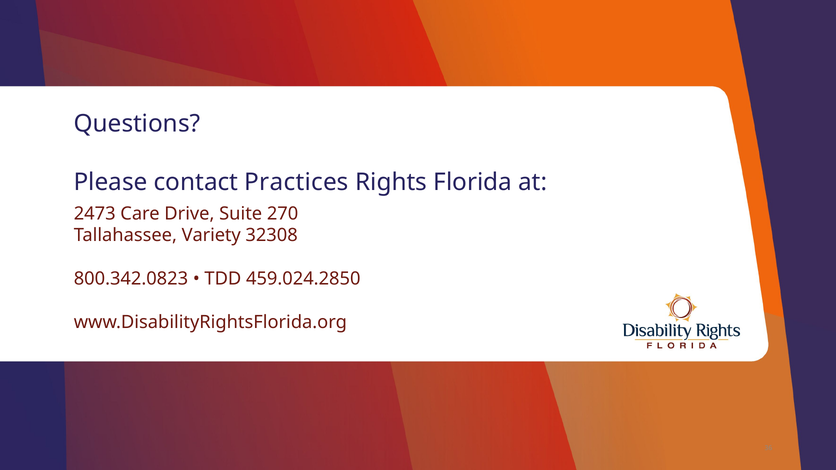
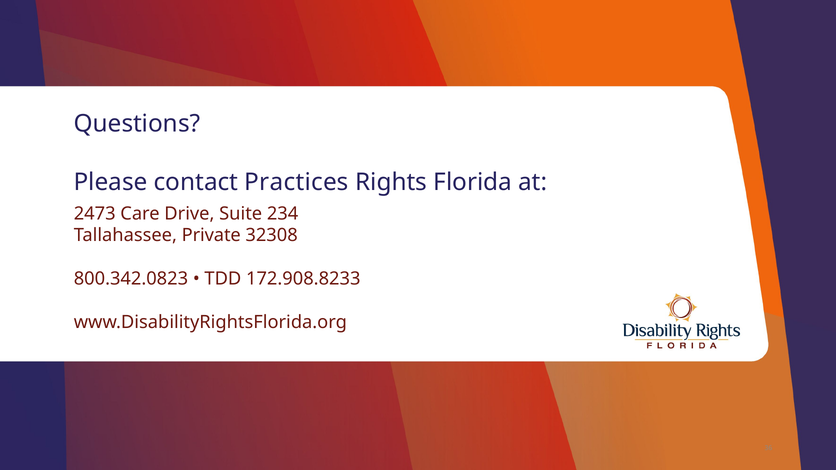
270: 270 -> 234 (283, 214)
Variety: Variety -> Private (211, 235)
459.024.2850: 459.024.2850 -> 172.908.8233 (303, 279)
